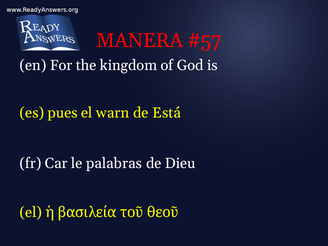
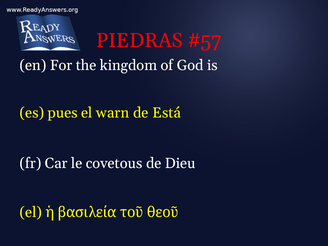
MANERA: MANERA -> PIEDRAS (140, 40)
palabras: palabras -> covetous (114, 163)
